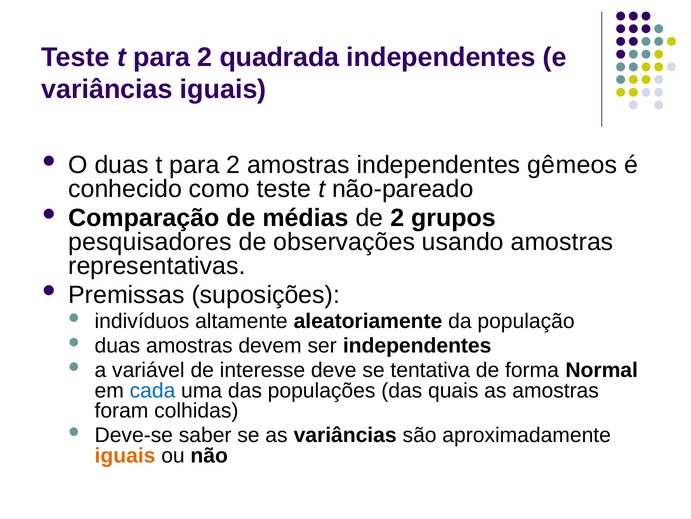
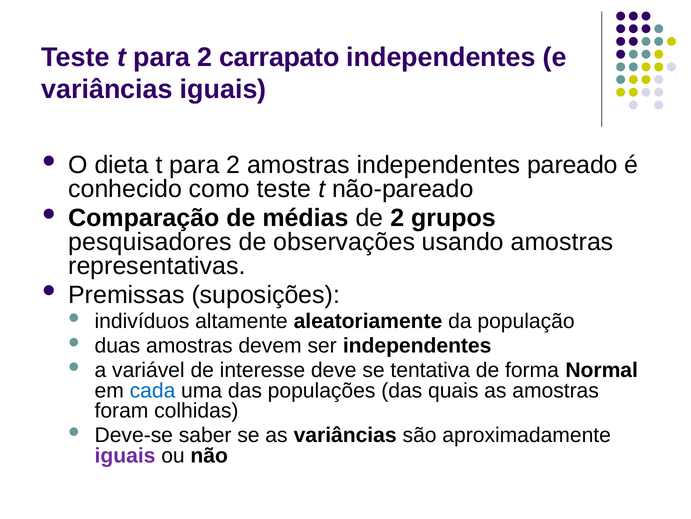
quadrada: quadrada -> carrapato (279, 57)
O duas: duas -> dieta (122, 165)
gêmeos: gêmeos -> pareado (572, 165)
iguais colour: orange -> purple (125, 455)
